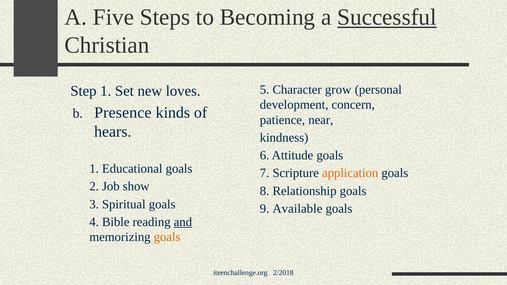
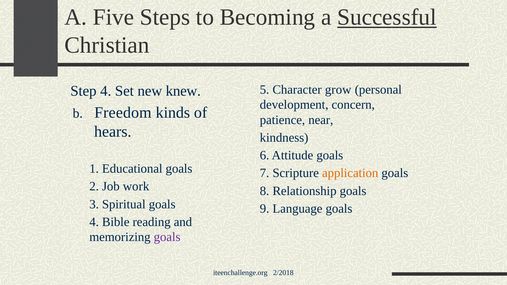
Step 1: 1 -> 4 (106, 91)
loves: loves -> knew (183, 91)
Presence: Presence -> Freedom (123, 113)
show: show -> work (136, 187)
Available: Available -> Language (297, 209)
and underline: present -> none (183, 222)
goals colour: orange -> purple (167, 237)
